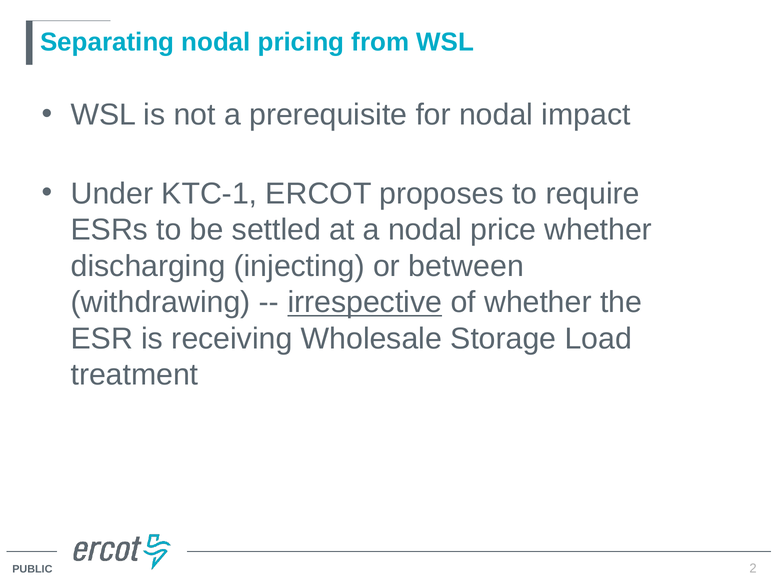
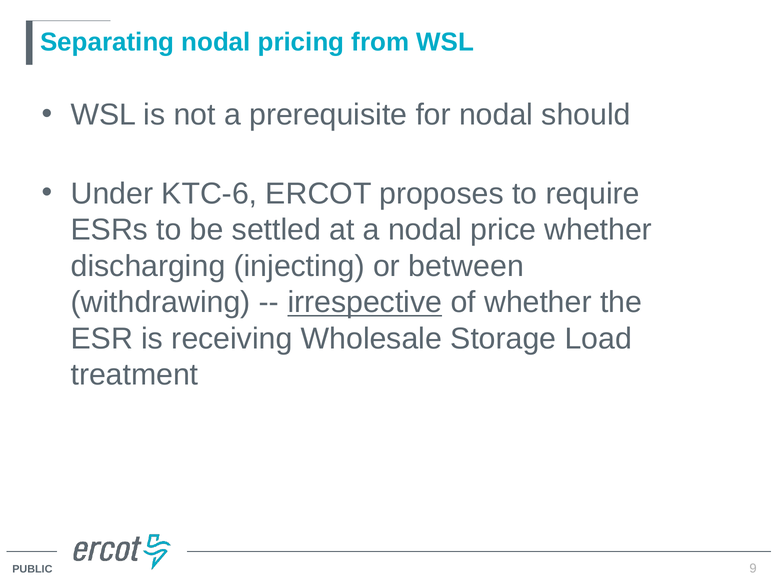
impact: impact -> should (586, 115)
KTC-1: KTC-1 -> KTC-6 (209, 194)
2: 2 -> 9 (753, 569)
